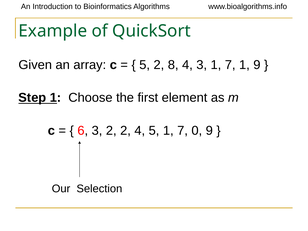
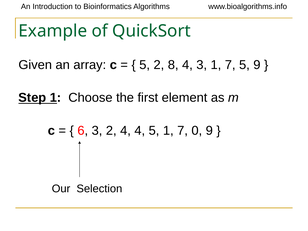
7 1: 1 -> 5 (244, 65)
2 2: 2 -> 4 (125, 131)
